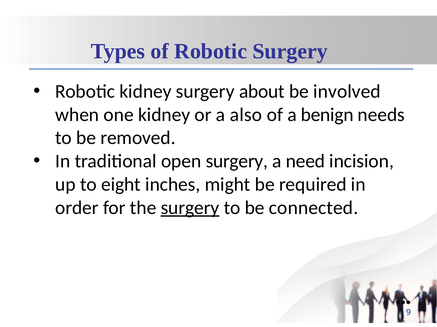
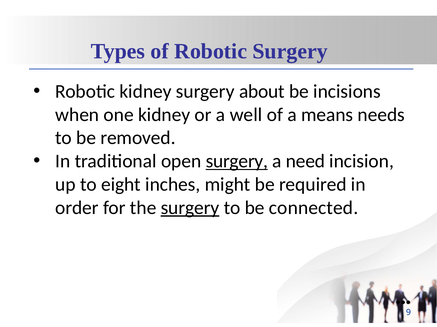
involved: involved -> incisions (347, 92)
also: also -> well (246, 115)
benign: benign -> means (327, 115)
surgery underline: none -> present (237, 162)
